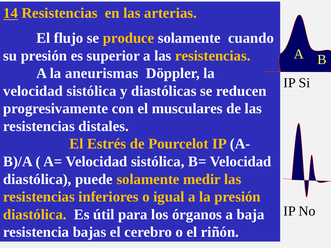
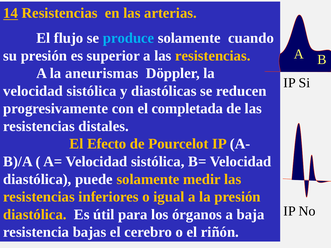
produce colour: yellow -> light blue (129, 38)
musculares: musculares -> completada (187, 109)
Estrés: Estrés -> Efecto (107, 144)
